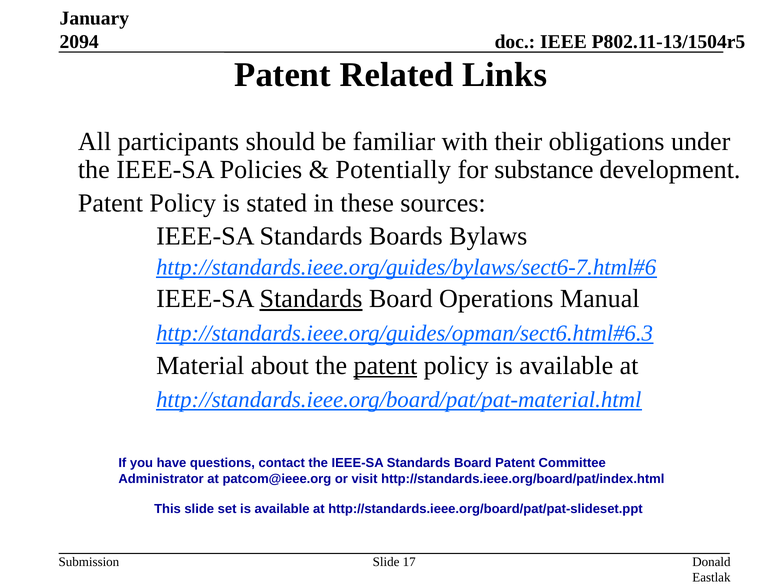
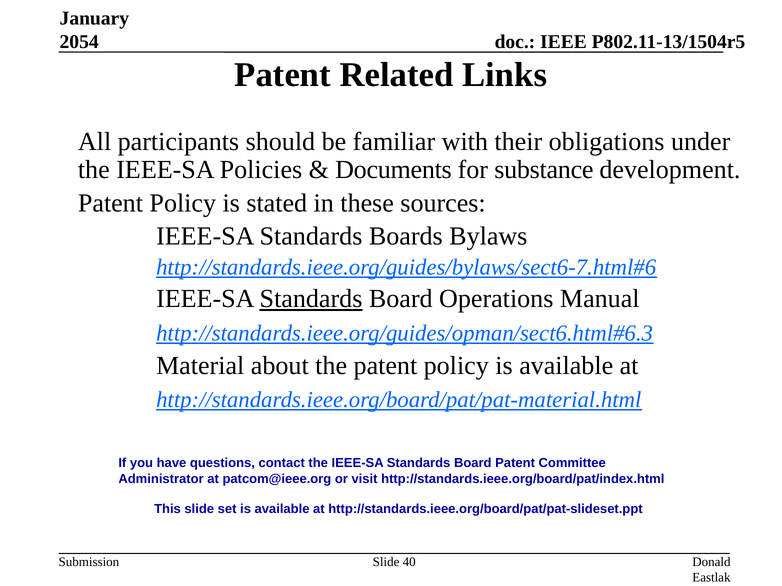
2094: 2094 -> 2054 (79, 42)
Potentially: Potentially -> Documents (393, 170)
patent underline: present -> none (385, 366)
17: 17 -> 40 (409, 562)
